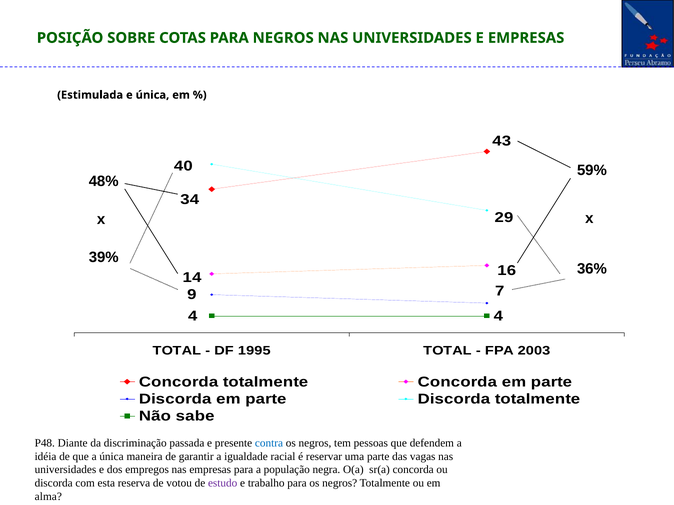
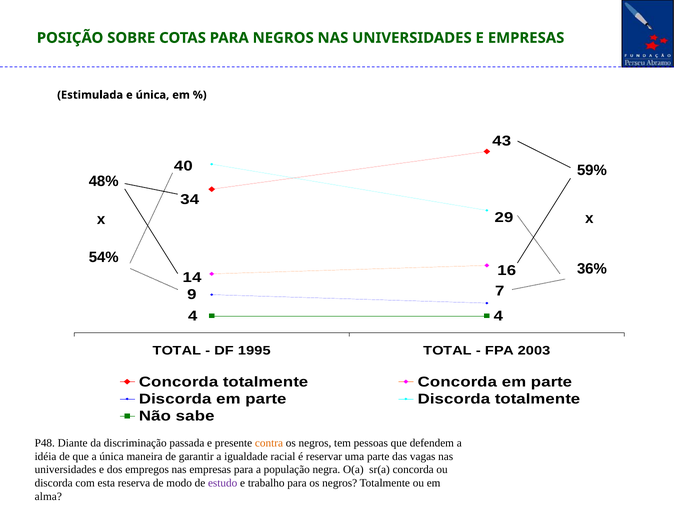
39%: 39% -> 54% (104, 258)
contra colour: blue -> orange (269, 443)
votou: votou -> modo (179, 484)
